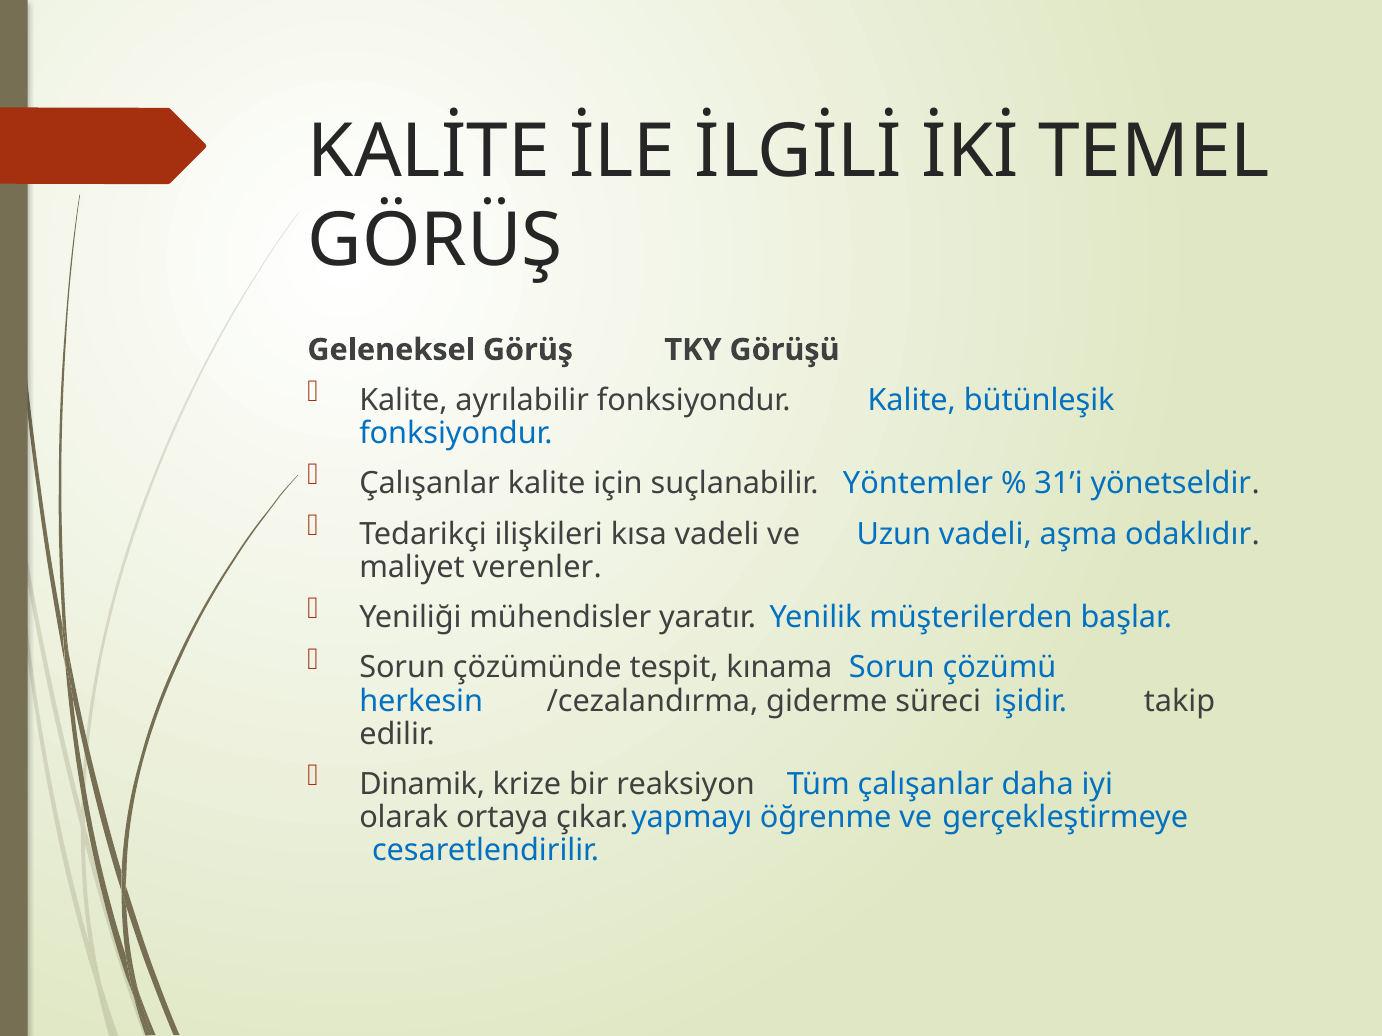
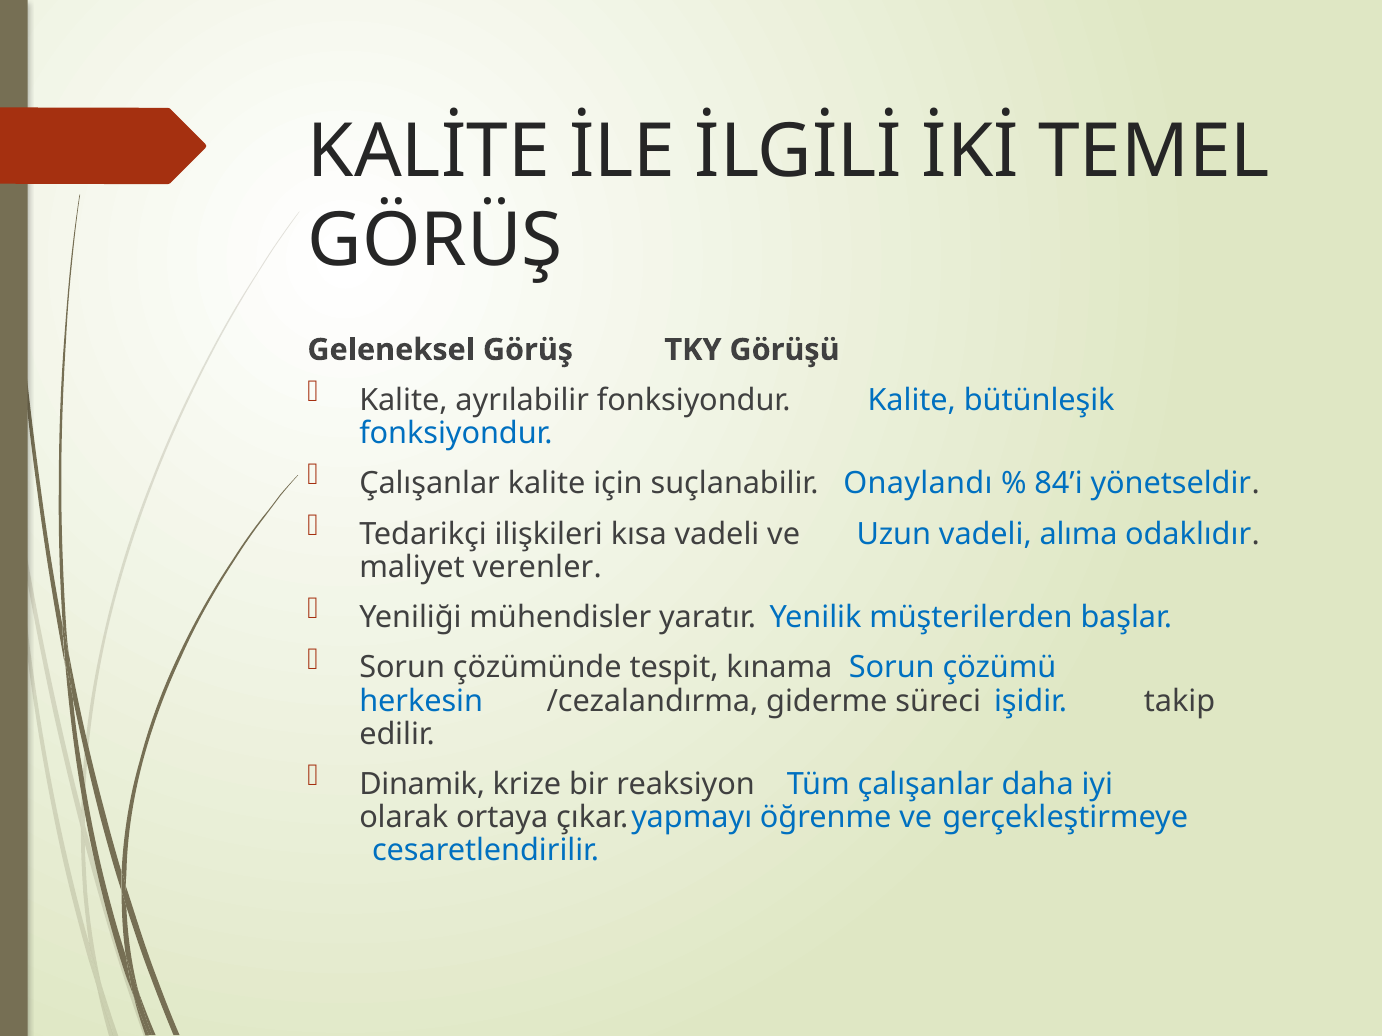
Yöntemler: Yöntemler -> Onaylandı (918, 484)
31’i: 31’i -> 84’i (1059, 484)
aşma: aşma -> alıma (1079, 534)
